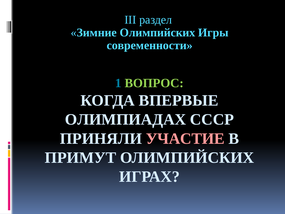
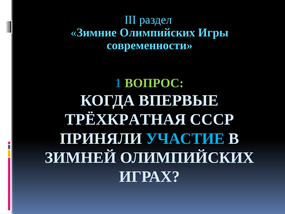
ОЛИМПИАДАХ: ОЛИМПИАДАХ -> ТРЁХКРАТНАЯ (125, 119)
УЧАСТИЕ colour: pink -> light blue (185, 138)
ПРИМУТ: ПРИМУТ -> ЗИМНЕЙ (80, 157)
